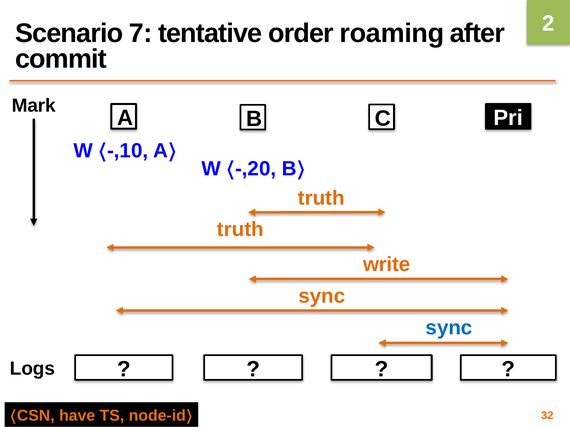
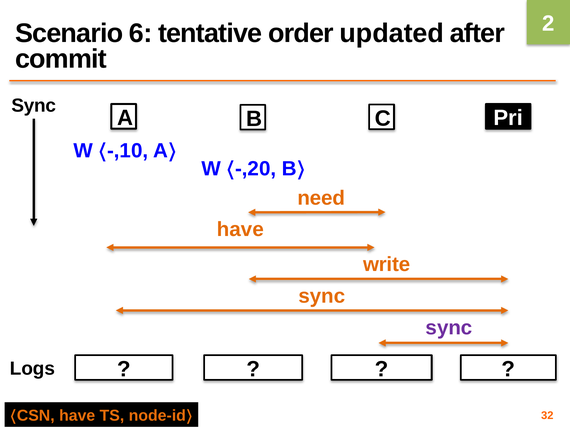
7: 7 -> 6 (141, 33)
roaming: roaming -> updated (392, 33)
Mark: Mark -> Sync (34, 106)
truth: truth -> need (321, 198)
truth: truth -> have (240, 230)
sync colour: blue -> purple (449, 328)
